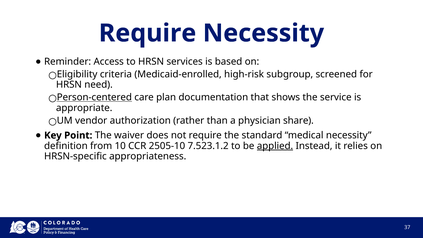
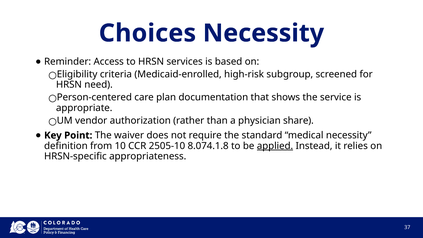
Require: Require -> Choices (147, 33)
Person-centered underline: present -> none (94, 97)
7.523.1.2: 7.523.1.2 -> 8.074.1.8 (208, 146)
